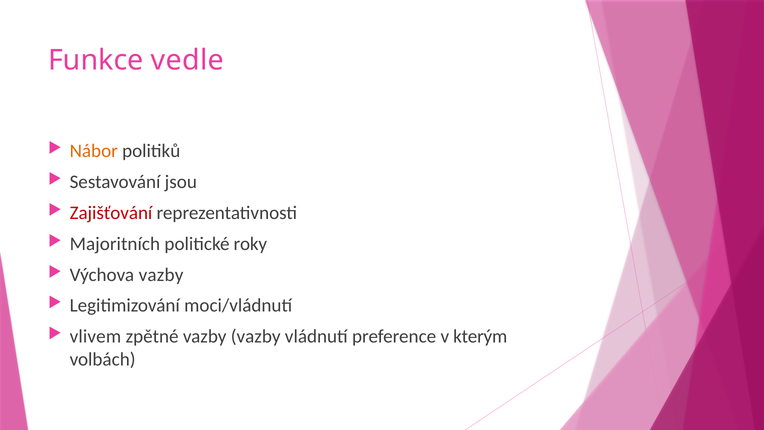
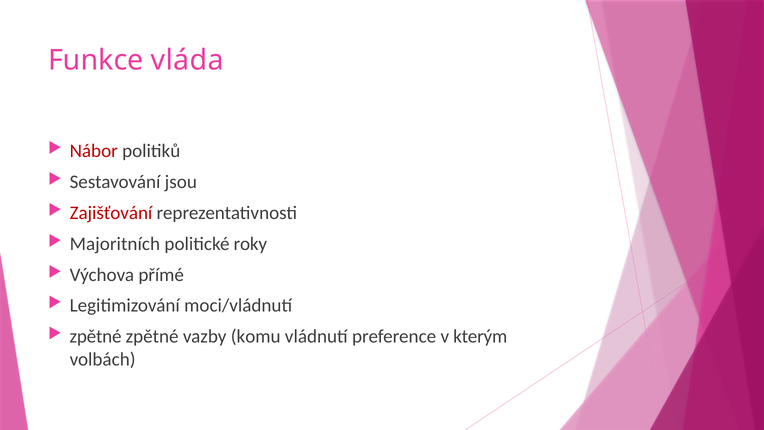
vedle: vedle -> vláda (187, 60)
Nábor colour: orange -> red (94, 151)
Výchova vazby: vazby -> přímé (161, 275)
vlivem: vlivem -> zpětné (96, 336)
vazby vazby: vazby -> komu (256, 336)
